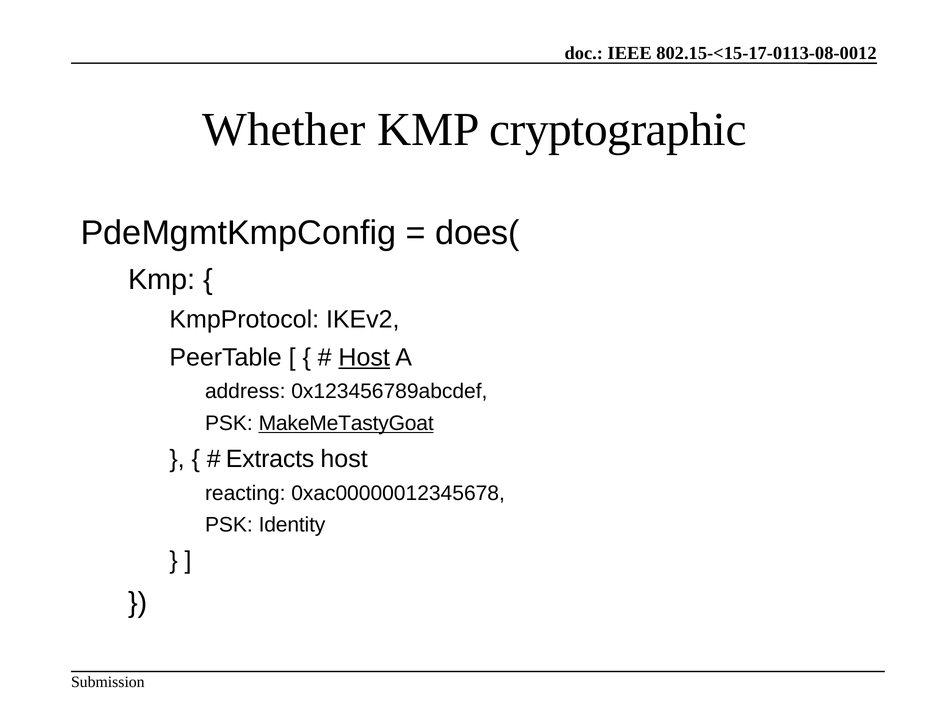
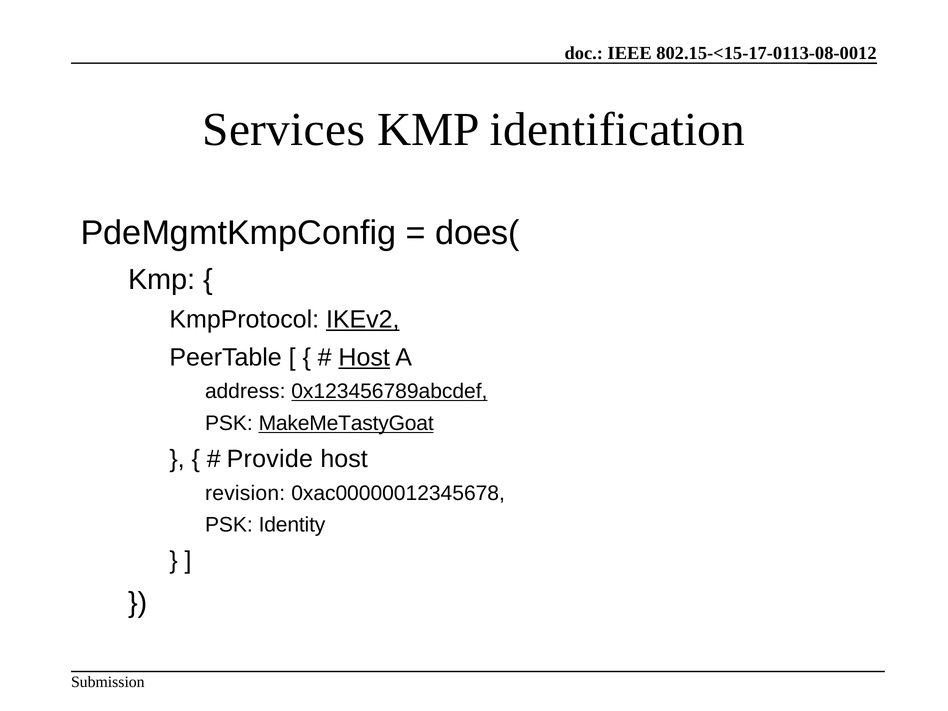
Whether: Whether -> Services (284, 130)
cryptographic: cryptographic -> identification (617, 130)
IKEv2 underline: none -> present (363, 320)
0x123456789abcdef underline: none -> present (389, 392)
Extracts: Extracts -> Provide (270, 459)
reacting: reacting -> revision (245, 493)
